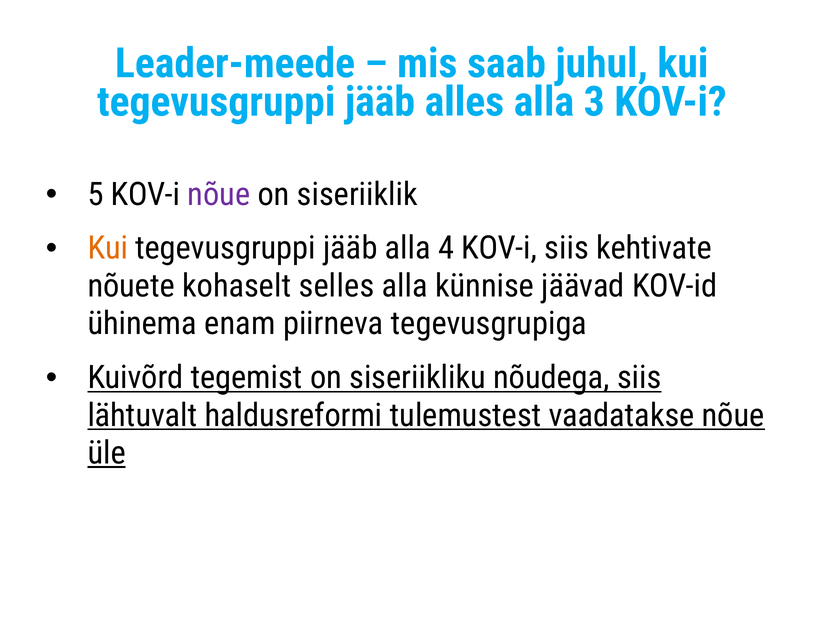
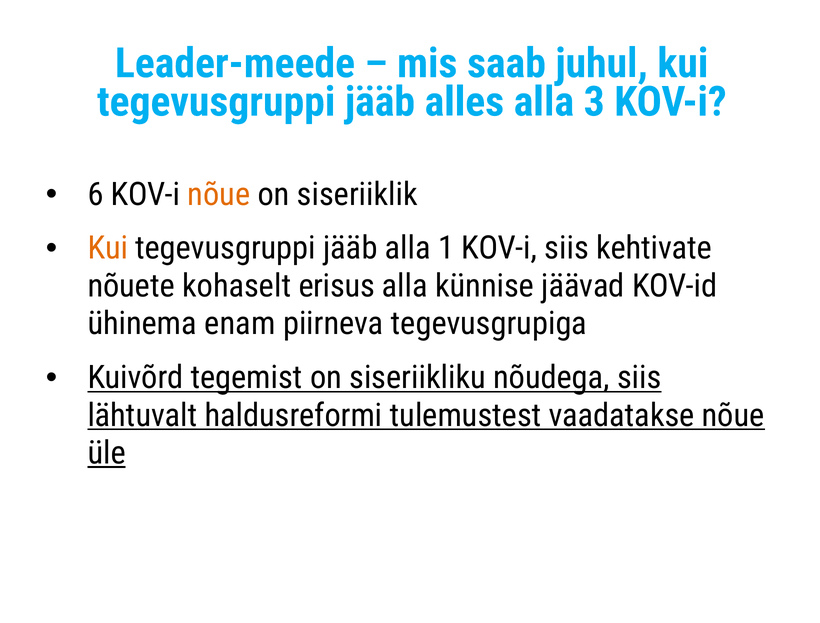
5: 5 -> 6 (96, 194)
nõue colour: purple -> orange (219, 194)
4: 4 -> 1 (446, 248)
selles: selles -> erisus (337, 286)
